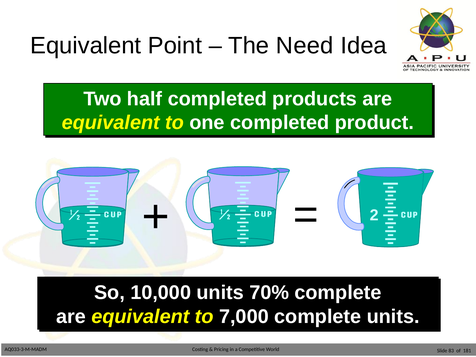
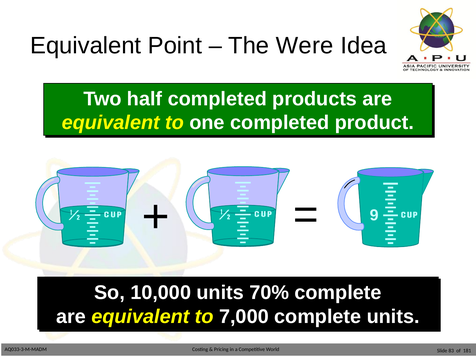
Need: Need -> Were (305, 46)
2: 2 -> 9 (374, 215)
